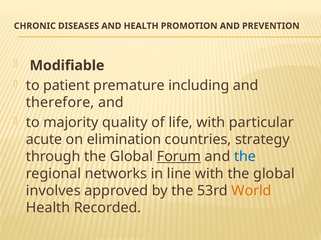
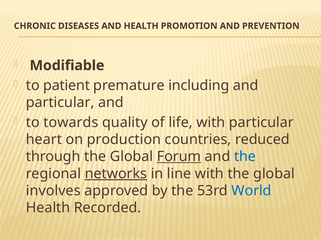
therefore: therefore -> particular (60, 103)
majority: majority -> towards (71, 123)
acute: acute -> heart (44, 140)
elimination: elimination -> production (124, 140)
strategy: strategy -> reduced (262, 140)
networks underline: none -> present (116, 174)
World colour: orange -> blue (251, 191)
